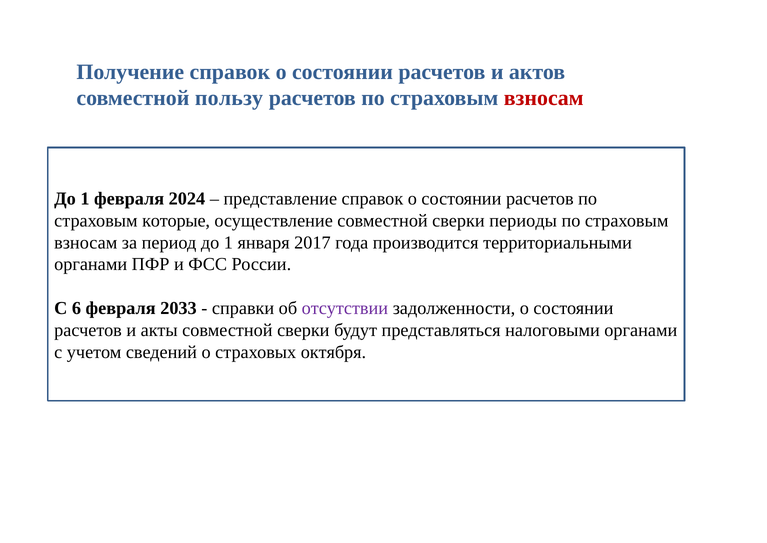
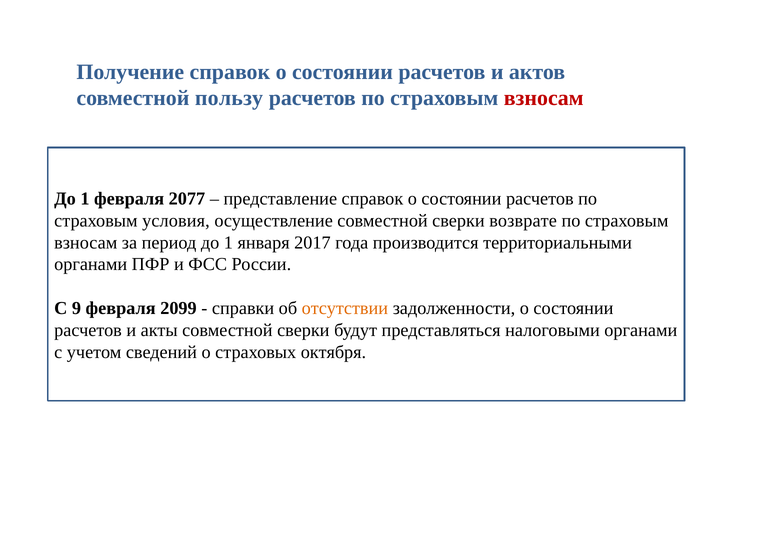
2024: 2024 -> 2077 (187, 198)
которые: которые -> условия (176, 220)
периоды: периоды -> возврате (523, 220)
6: 6 -> 9 (76, 308)
2033: 2033 -> 2099 (178, 308)
отсутствии colour: purple -> orange (345, 308)
